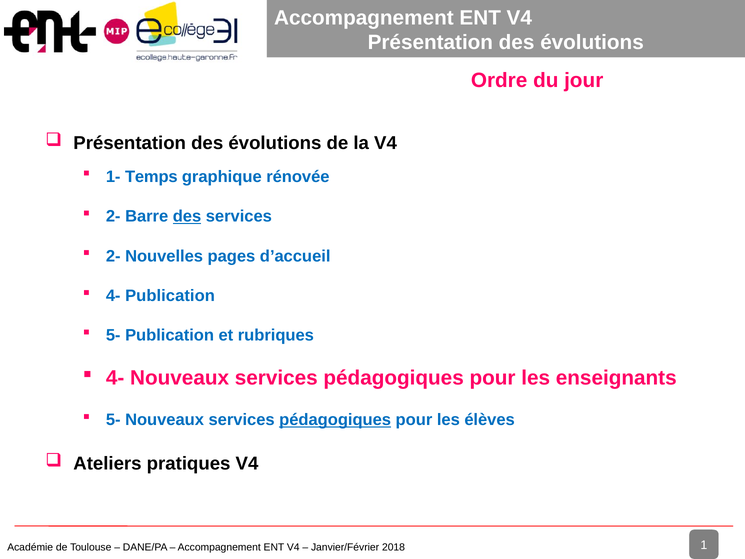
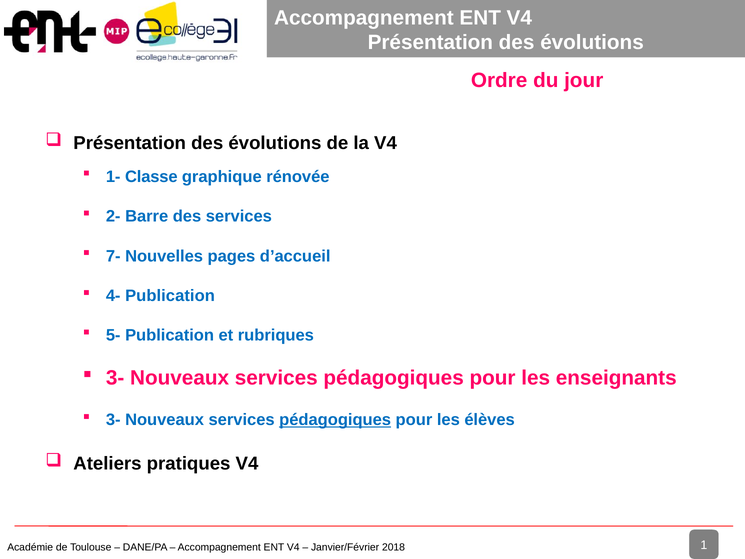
Temps: Temps -> Classe (151, 177)
des underline: present -> none (187, 216)
2-: 2- -> 7- (113, 256)
4-: 4- -> 3- (115, 378)
5-: 5- -> 3- (113, 420)
